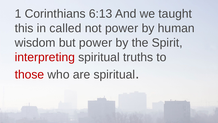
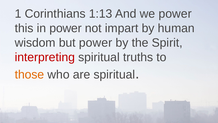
6:13: 6:13 -> 1:13 (101, 14)
we taught: taught -> power (175, 14)
in called: called -> power (66, 28)
not power: power -> impart (122, 28)
those colour: red -> orange (29, 74)
